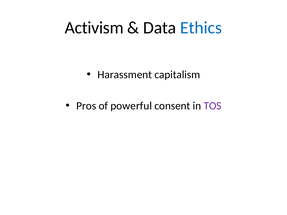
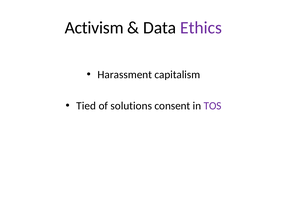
Ethics colour: blue -> purple (201, 28)
Pros: Pros -> Tied (86, 106)
powerful: powerful -> solutions (131, 106)
